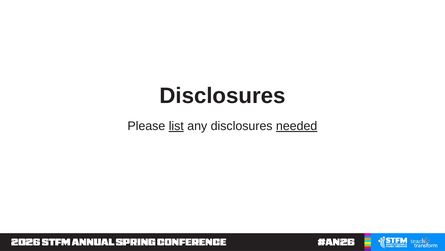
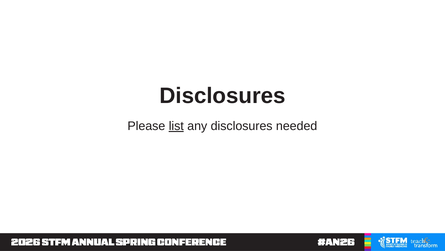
needed underline: present -> none (297, 126)
